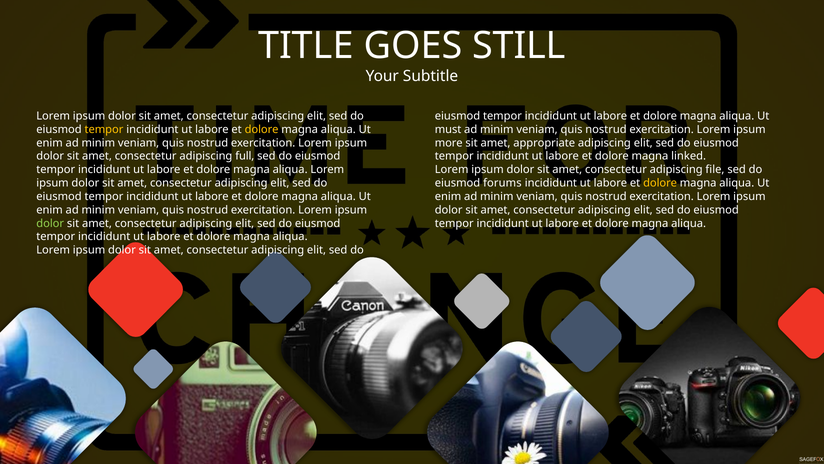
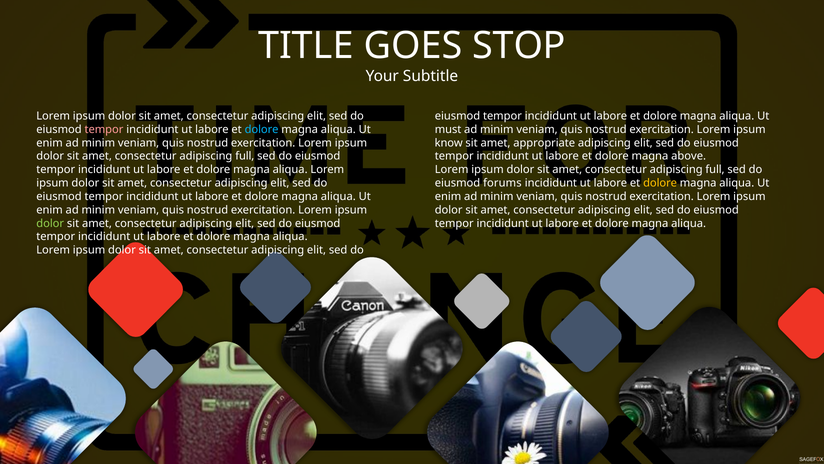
STILL: STILL -> STOP (519, 46)
tempor colour: yellow -> pink (104, 129)
dolore colour: yellow -> light blue (262, 129)
more: more -> know (449, 143)
linked: linked -> above (689, 156)
file: file -> full (715, 169)
